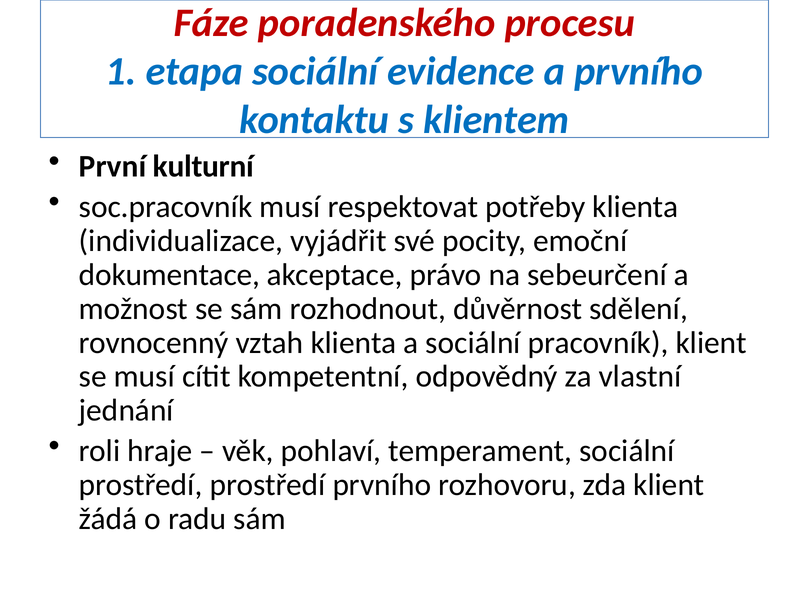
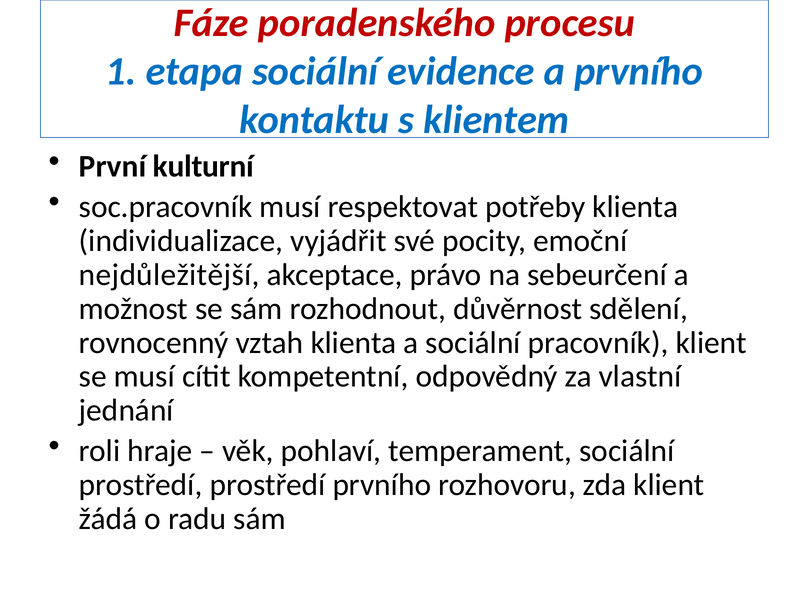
dokumentace: dokumentace -> nejdůležitější (169, 275)
